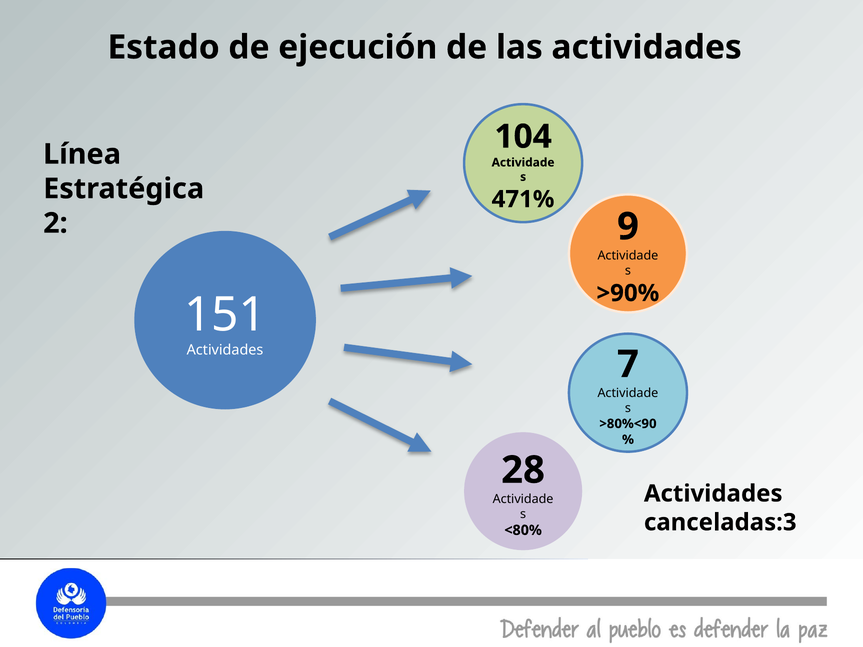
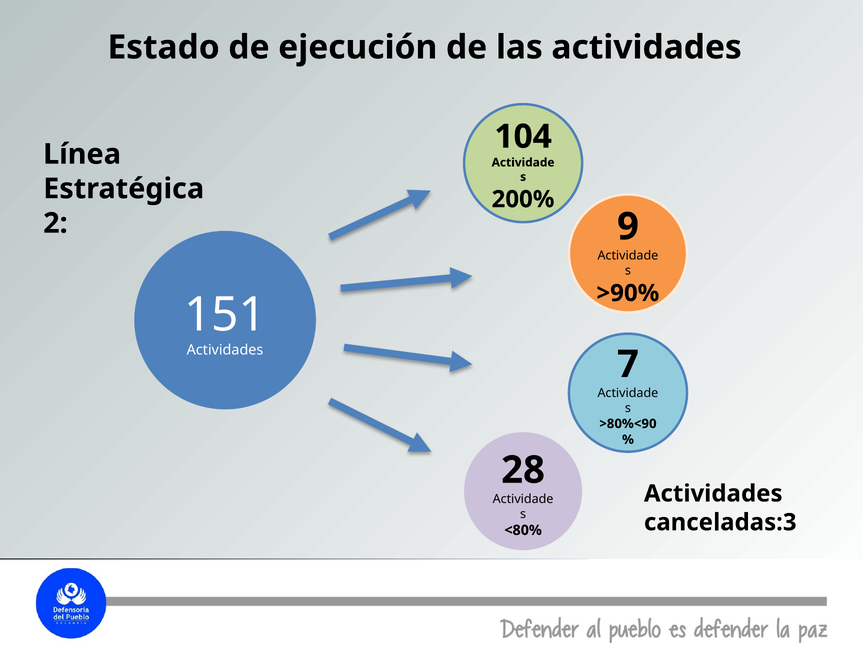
471%: 471% -> 200% (523, 199)
